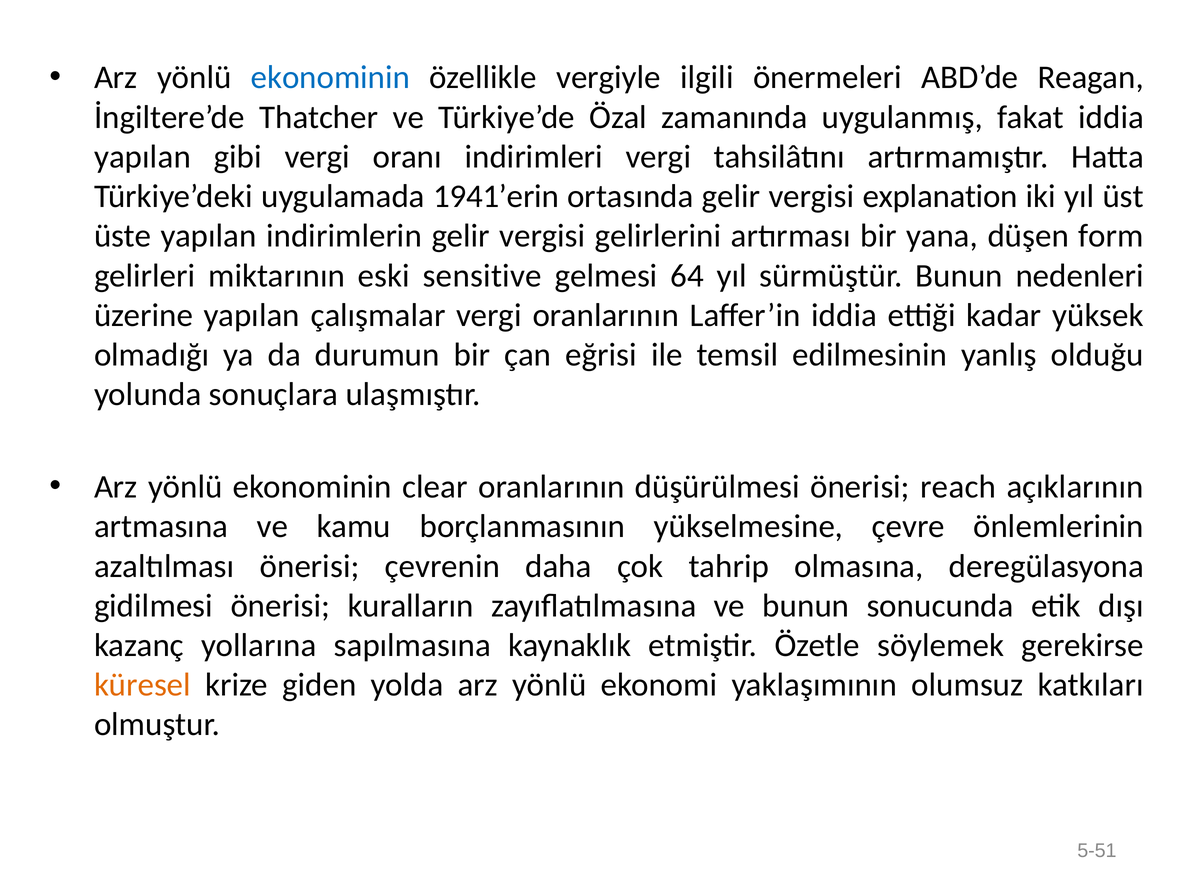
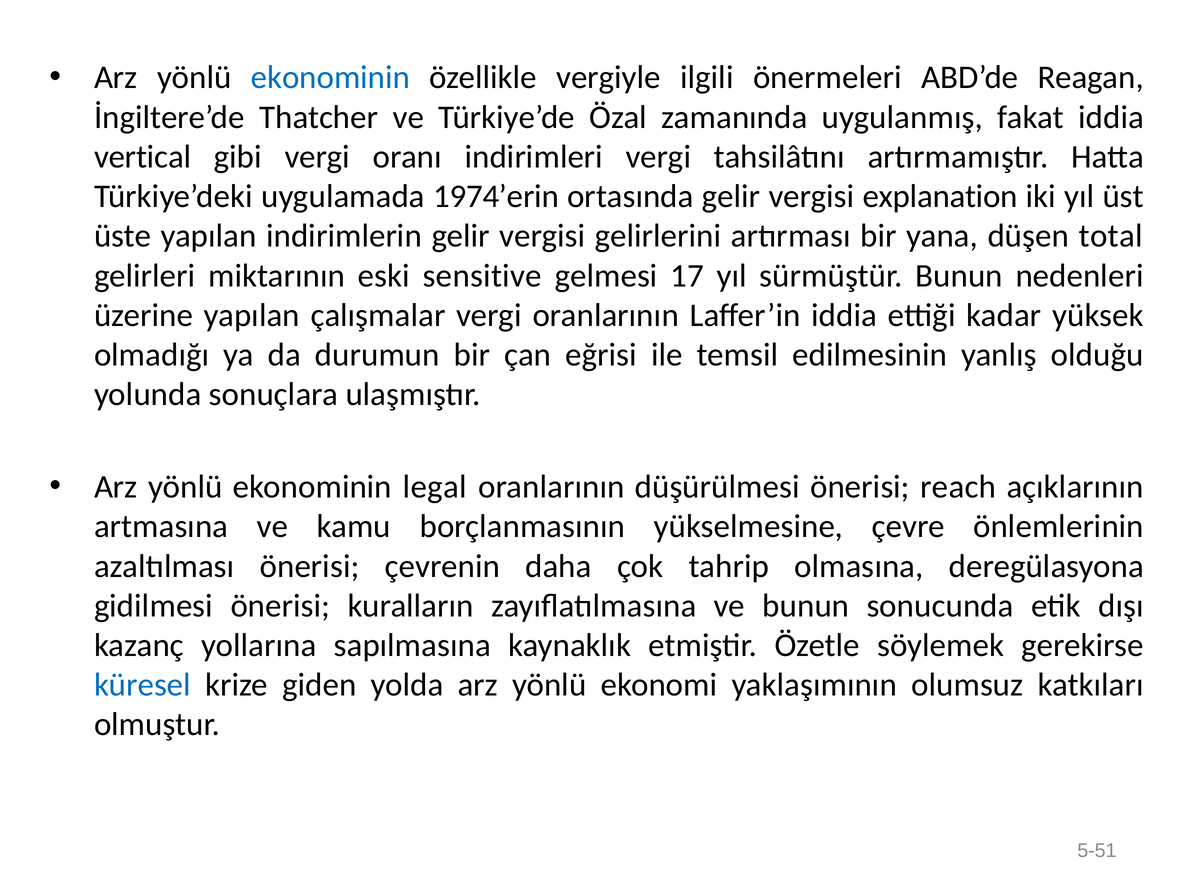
yapılan: yapılan -> vertical (143, 157)
1941’erin: 1941’erin -> 1974’erin (496, 196)
form: form -> total (1111, 236)
64: 64 -> 17 (687, 276)
clear: clear -> legal (435, 487)
küresel colour: orange -> blue (142, 685)
